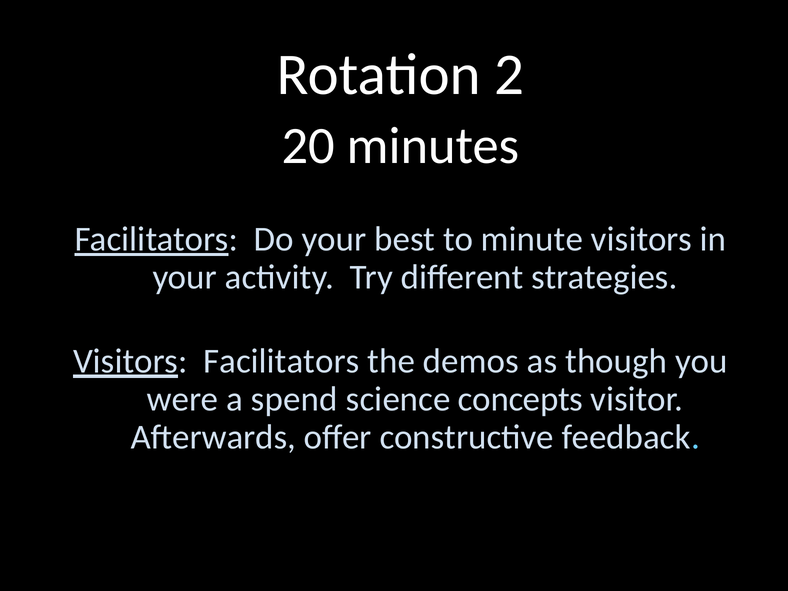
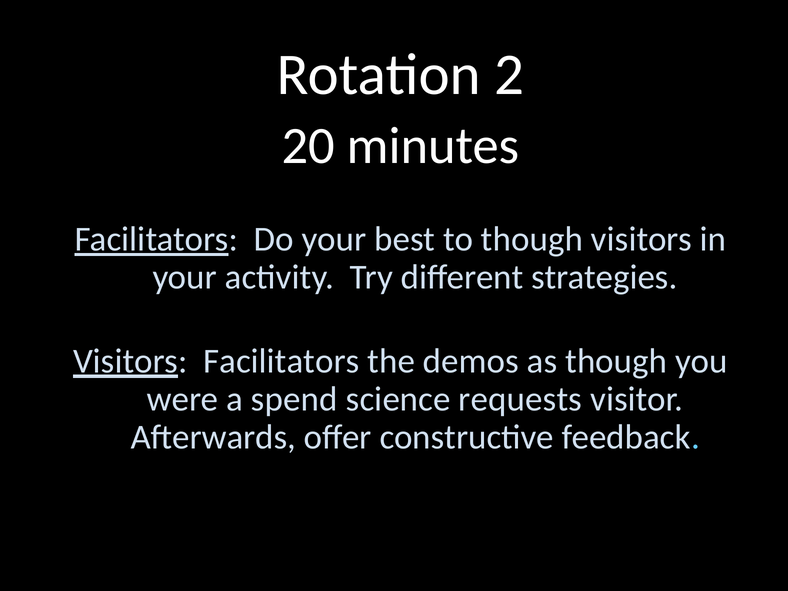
to minute: minute -> though (532, 239)
concepts: concepts -> requests (520, 399)
